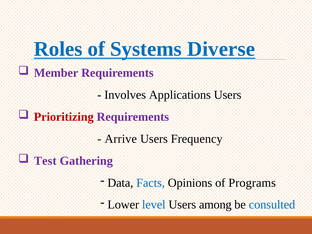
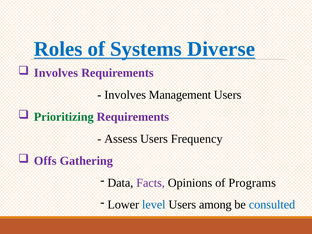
Member: Member -> Involves (56, 73)
Applications: Applications -> Management (180, 95)
Prioritizing colour: red -> green (64, 117)
Arrive: Arrive -> Assess (121, 139)
Test: Test -> Offs (45, 161)
Facts colour: blue -> purple (151, 183)
